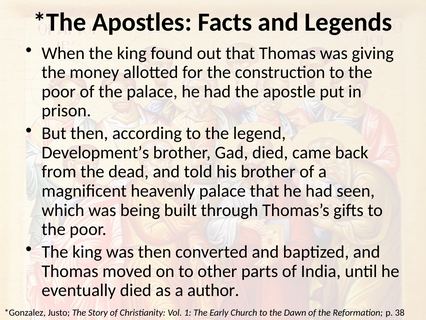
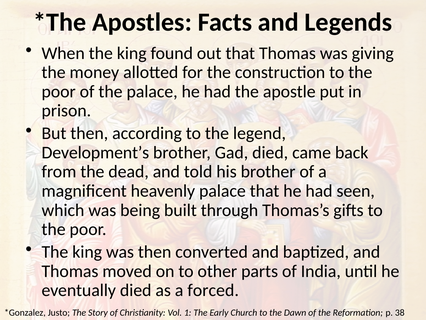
author: author -> forced (213, 290)
